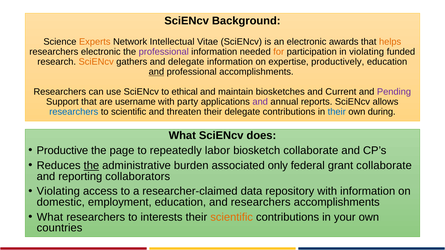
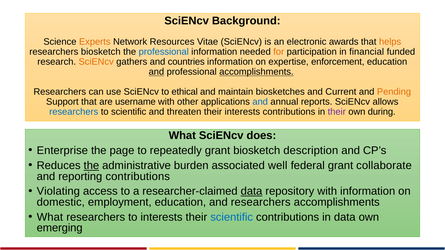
Intellectual: Intellectual -> Resources (172, 42)
researchers electronic: electronic -> biosketch (101, 52)
professional colour: purple -> blue (164, 52)
in violating: violating -> financial (367, 52)
and delegate: delegate -> countries (186, 62)
productively: productively -> enforcement (338, 62)
accomplishments underline: none -> present (256, 72)
Pending colour: purple -> orange (394, 92)
party: party -> other (188, 102)
and colour: purple -> blue (260, 102)
their delegate: delegate -> interests (242, 112)
their colour: blue -> purple (337, 112)
Productive: Productive -> Enterprise (62, 151)
repeatedly labor: labor -> grant (218, 151)
biosketch collaborate: collaborate -> description (311, 151)
only: only -> well (278, 166)
reporting collaborators: collaborators -> contributions (138, 177)
data underline: none -> present (252, 192)
scientific colour: orange -> blue (232, 217)
in your: your -> data (345, 217)
countries: countries -> emerging (60, 228)
